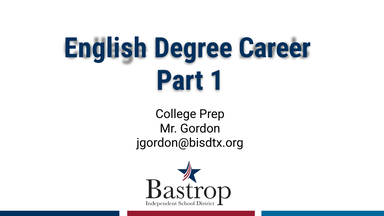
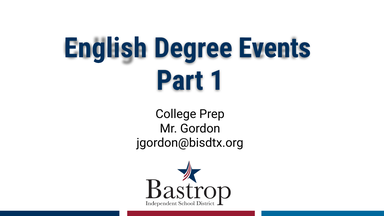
Career: Career -> Events (275, 48)
